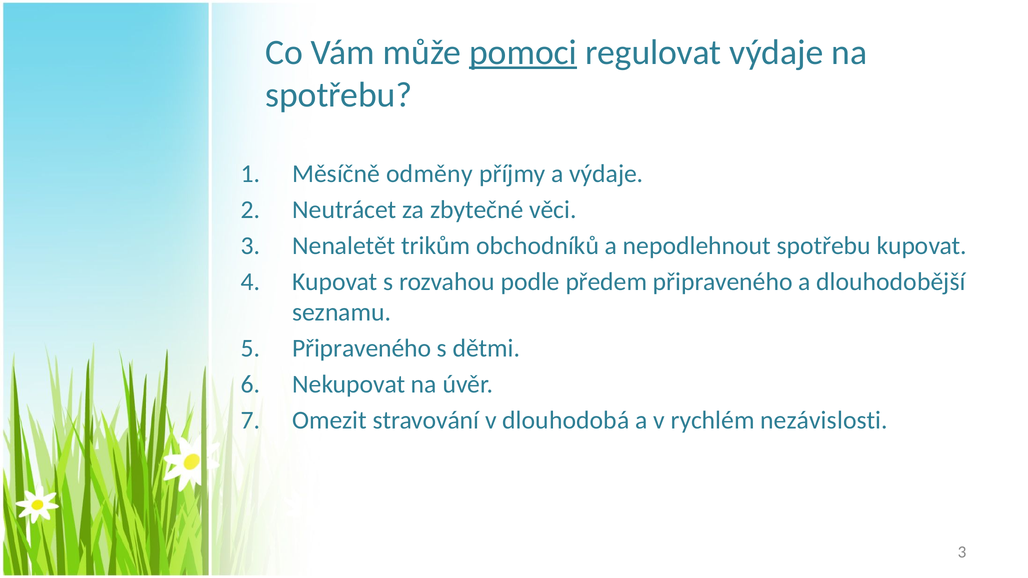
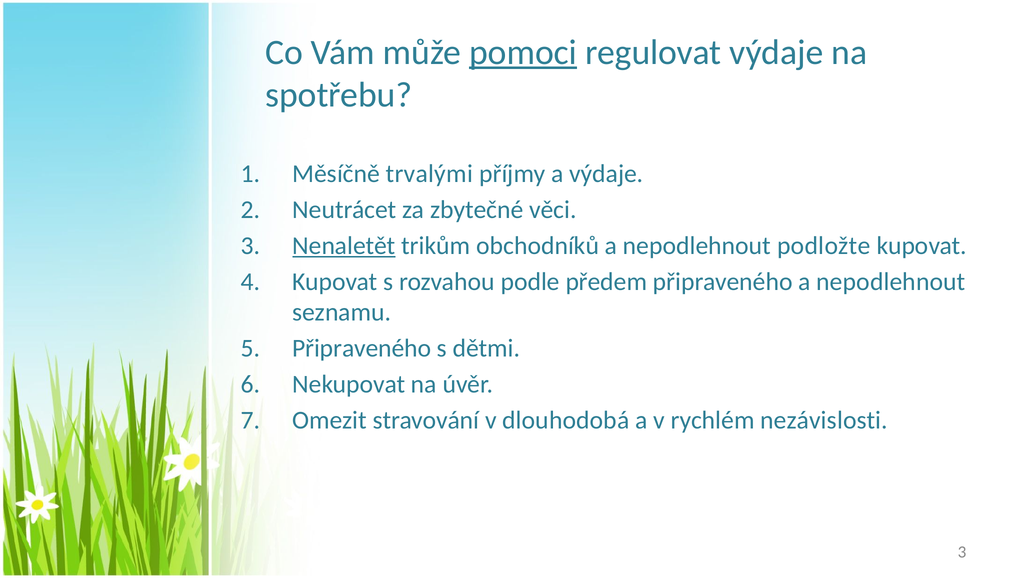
odměny: odměny -> trvalými (429, 174)
Nenaletět underline: none -> present (344, 246)
nepodlehnout spotřebu: spotřebu -> podložte (824, 246)
připraveného a dlouhodobější: dlouhodobější -> nepodlehnout (891, 282)
